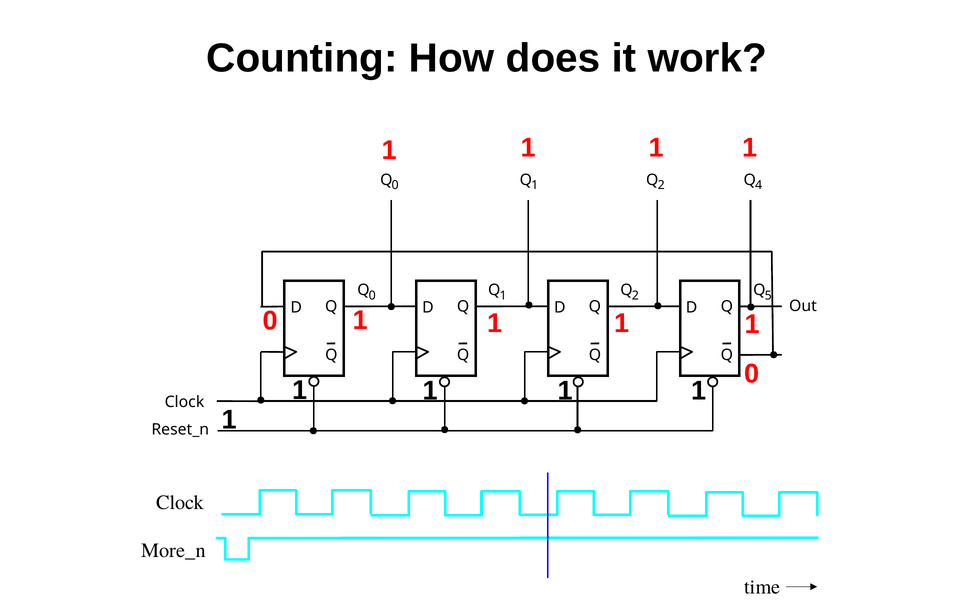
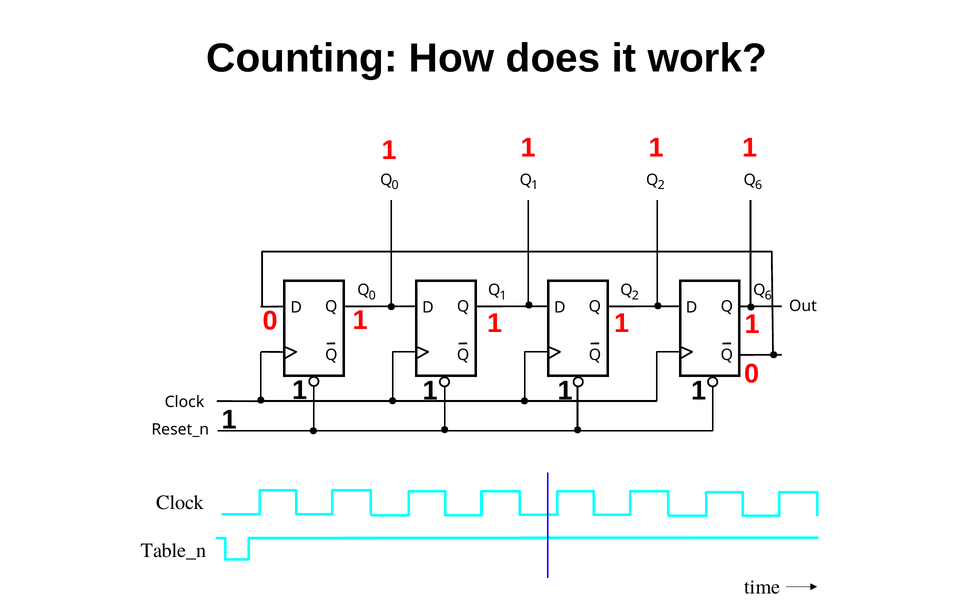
4: 4 -> 6 (759, 185)
5: 5 -> 6 (768, 295)
More_n: More_n -> Table_n (174, 550)
